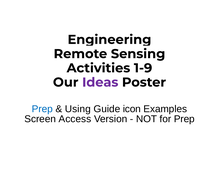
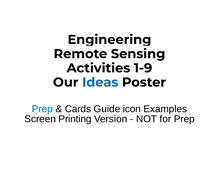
Ideas colour: purple -> blue (100, 82)
Using: Using -> Cards (78, 109)
Access: Access -> Printing (75, 119)
